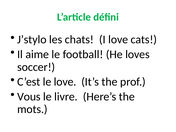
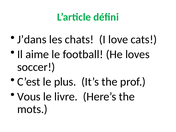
J’stylo: J’stylo -> J’dans (32, 40)
le love: love -> plus (65, 82)
